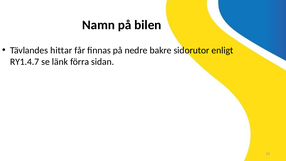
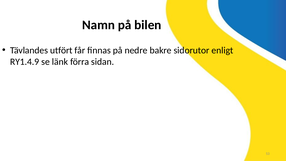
hittar: hittar -> utfört (61, 50)
RY1.4.7: RY1.4.7 -> RY1.4.9 (25, 62)
